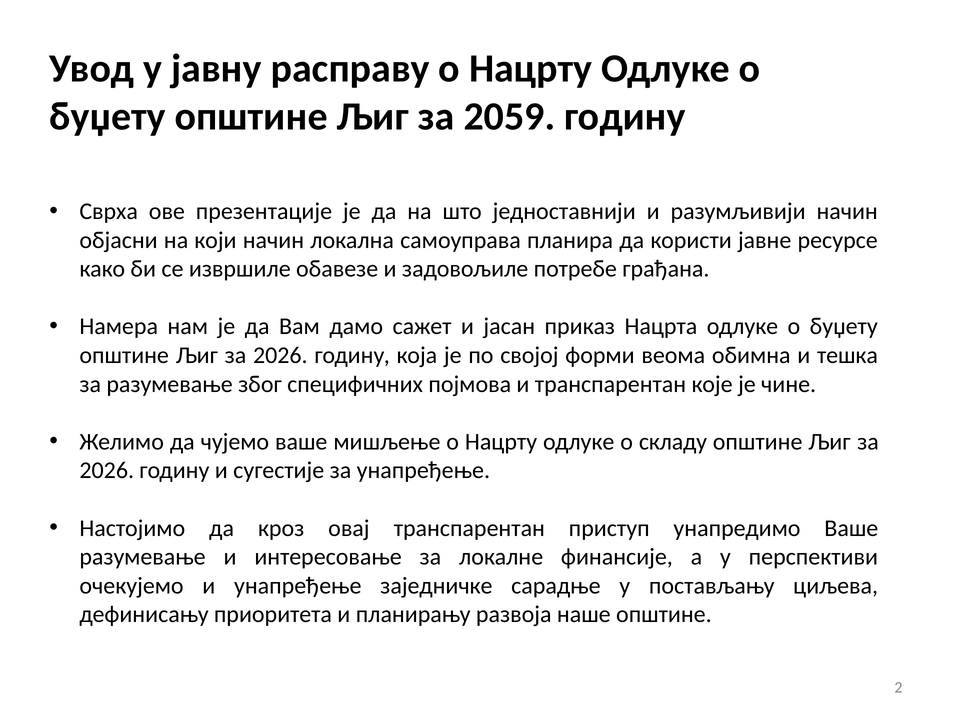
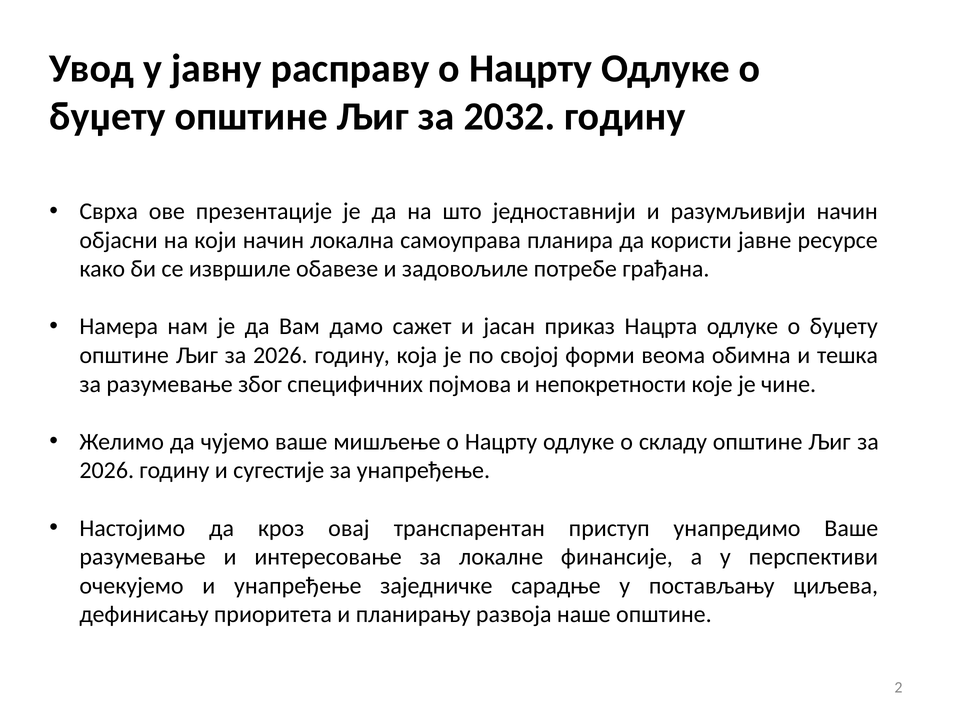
2059: 2059 -> 2032 (509, 116)
и транспарентан: транспарентан -> непокретности (611, 384)
